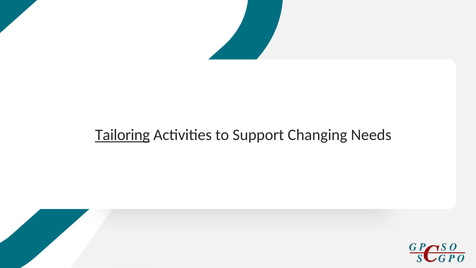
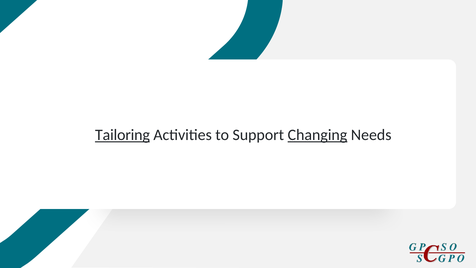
Changing underline: none -> present (317, 135)
